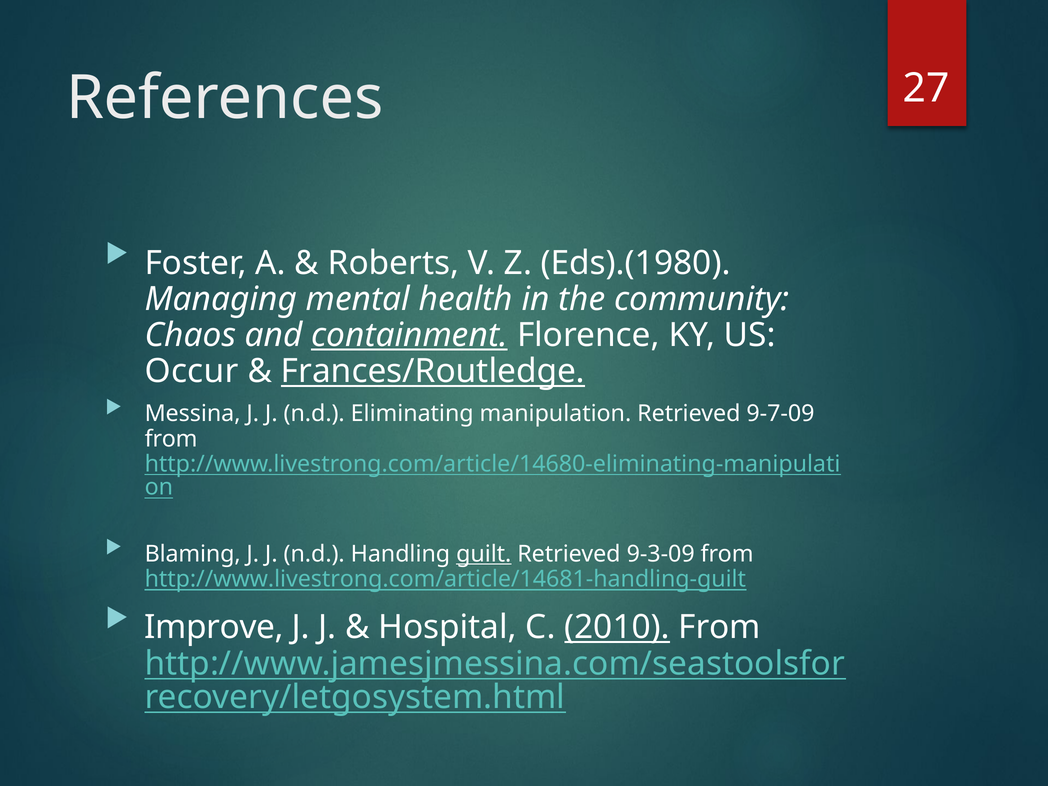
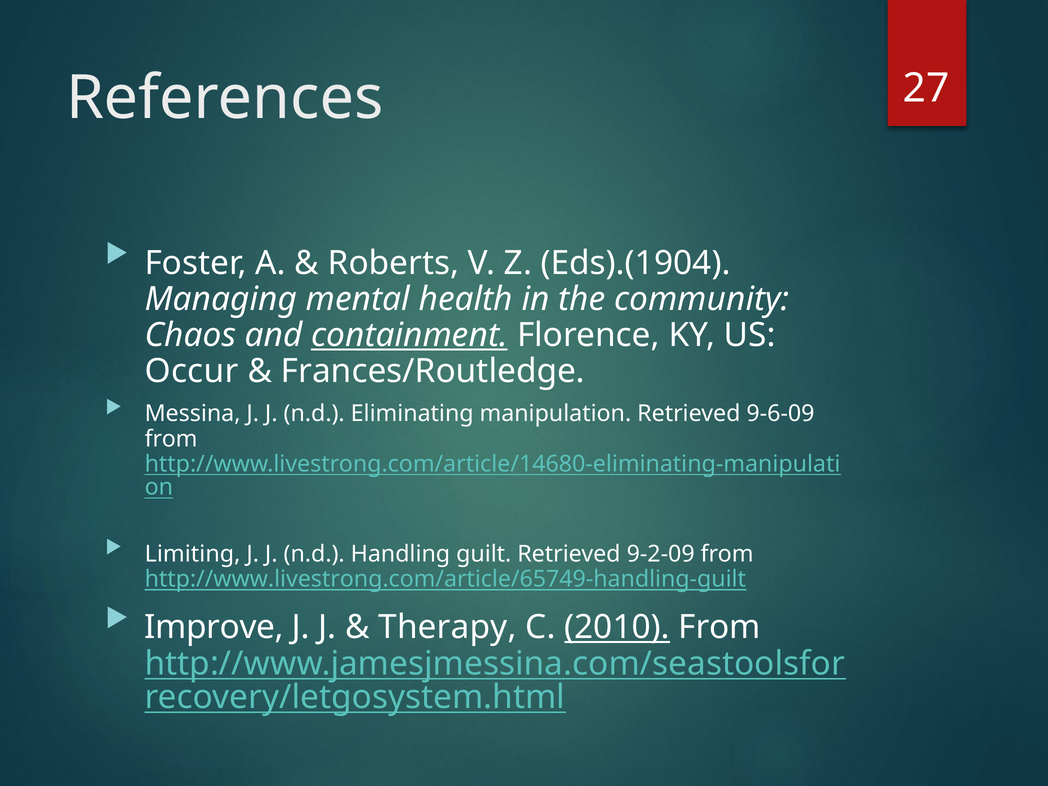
Eds).(1980: Eds).(1980 -> Eds).(1904 (636, 263)
Frances/Routledge underline: present -> none (433, 371)
9-7-09: 9-7-09 -> 9-6-09 (780, 414)
Blaming: Blaming -> Limiting (193, 554)
guilt underline: present -> none (484, 554)
9-3-09: 9-3-09 -> 9-2-09 (661, 554)
http://www.livestrong.com/article/14681-handling-guilt: http://www.livestrong.com/article/14681-handling-guilt -> http://www.livestrong.com/article/65749-handling-guilt (445, 579)
Hospital: Hospital -> Therapy (447, 627)
